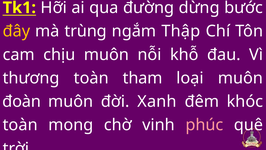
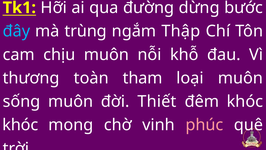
đây colour: yellow -> light blue (16, 31)
đoàn: đoàn -> sống (22, 101)
Xanh: Xanh -> Thiết (157, 101)
toàn: toàn -> khóc (20, 125)
